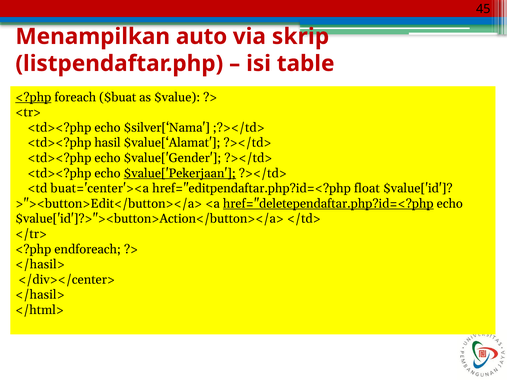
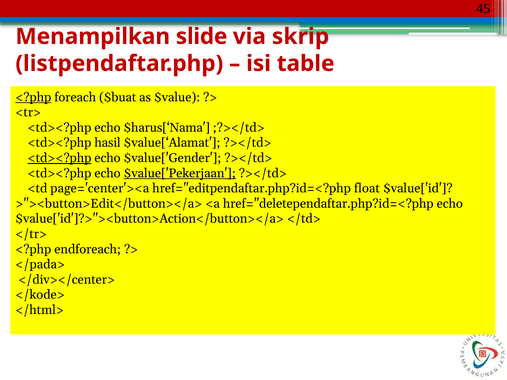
auto: auto -> slide (202, 37)
$silver[‘Nama: $silver[‘Nama -> $harus[‘Nama (167, 128)
<td><?php underline: none -> present (60, 158)
buat='center'><a: buat='center'><a -> page='center'><a (100, 189)
href="deletependaftar.php?id=<?php underline: present -> none (328, 204)
</hasil>: </hasil> -> </pada> (40, 265)
</hasil>: </hasil> -> </kode> (40, 295)
